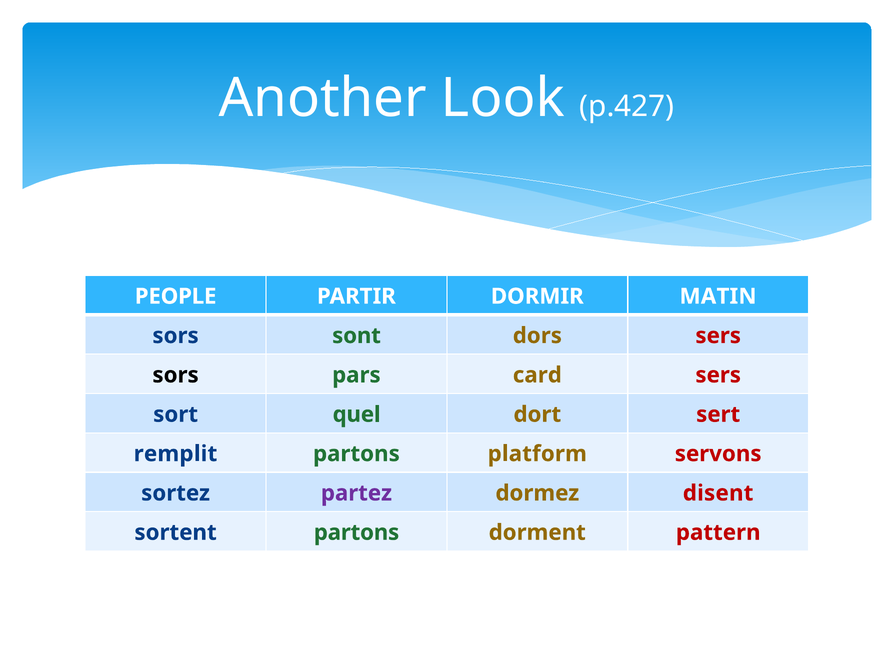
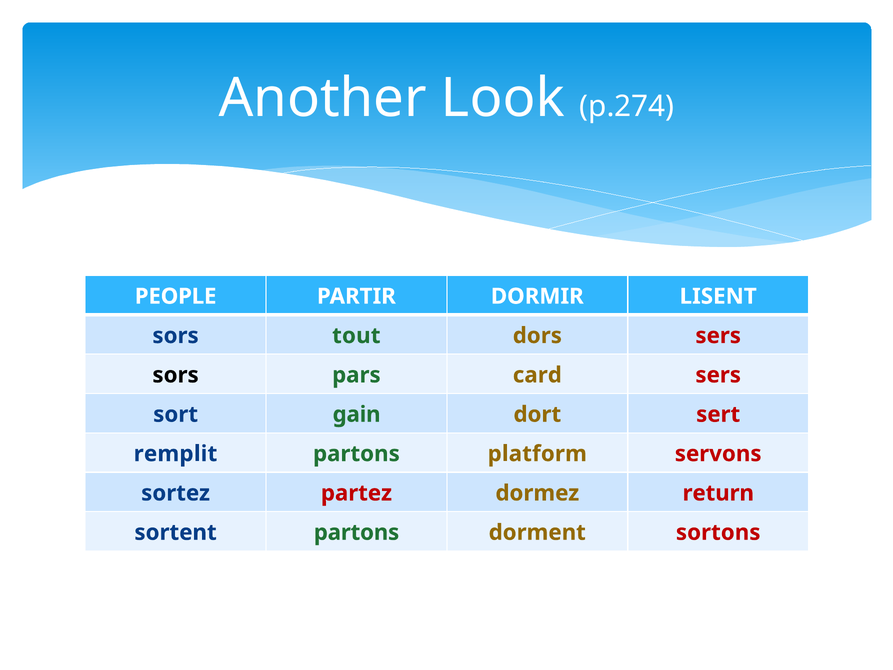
p.427: p.427 -> p.274 (627, 106)
MATIN: MATIN -> LISENT (718, 296)
sont: sont -> tout (356, 336)
quel: quel -> gain (357, 414)
partez colour: purple -> red (356, 493)
disent: disent -> return (718, 493)
pattern: pattern -> sortons (718, 532)
